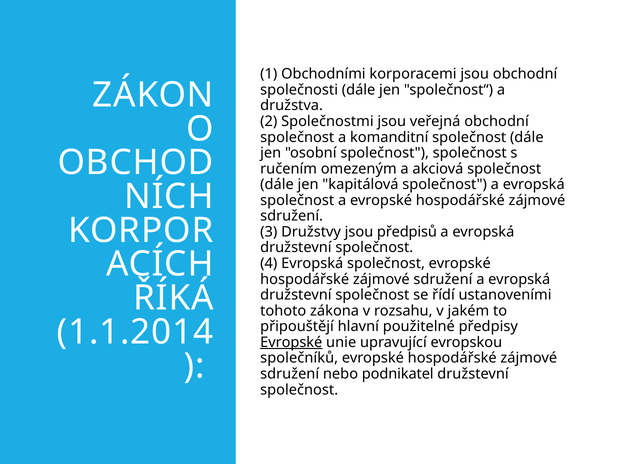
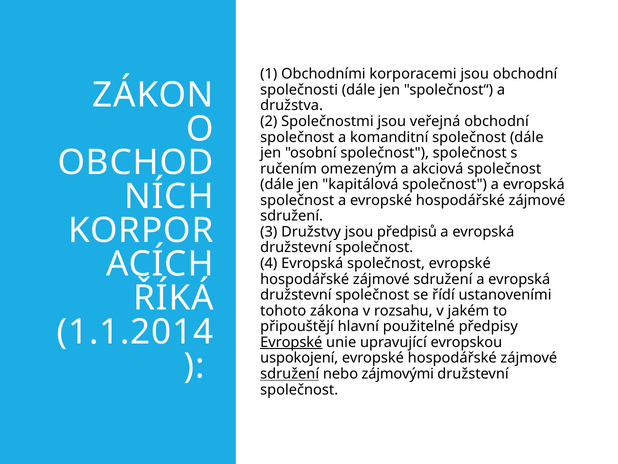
společníků: společníků -> uspokojení (299, 358)
sdružení underline: none -> present (290, 374)
podnikatel: podnikatel -> zájmovými (398, 374)
